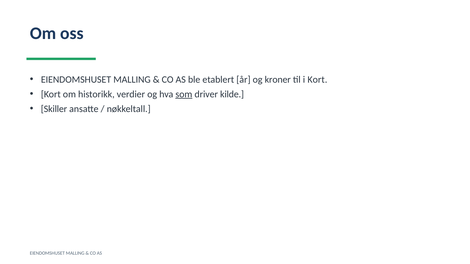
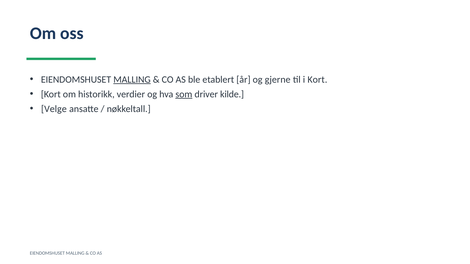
MALLING underline: none -> present (132, 80)
kroner: kroner -> gjerne (278, 80)
Skiller: Skiller -> Velge (54, 109)
